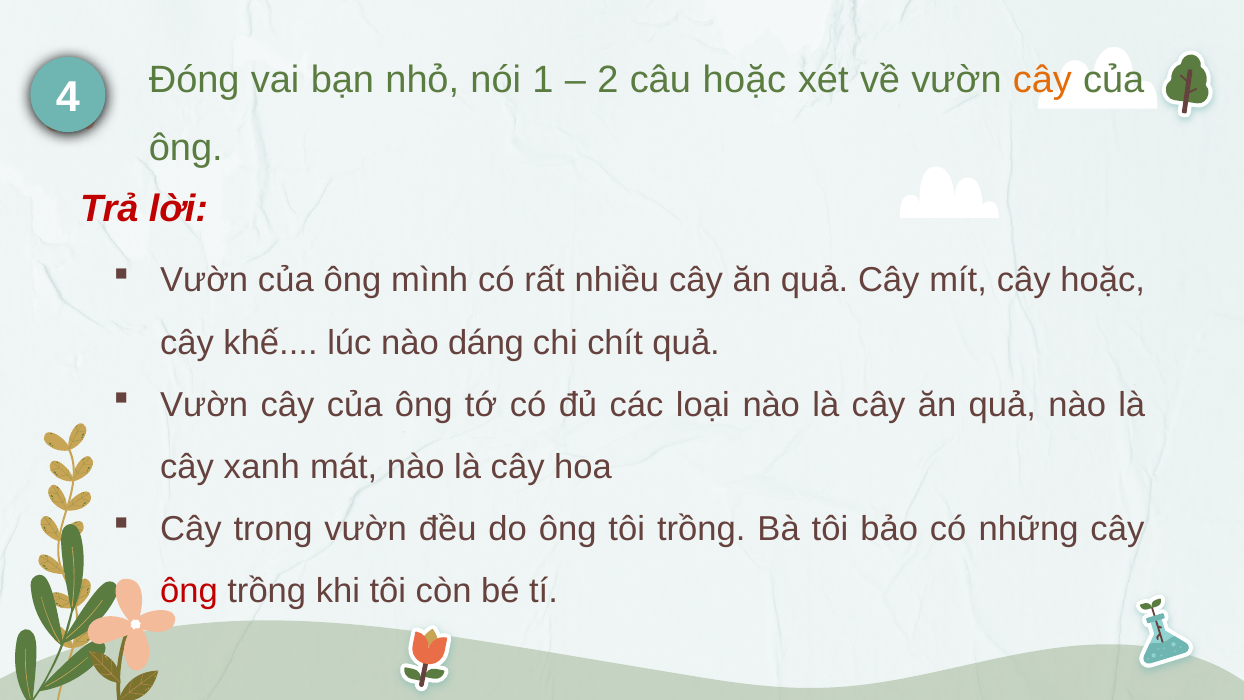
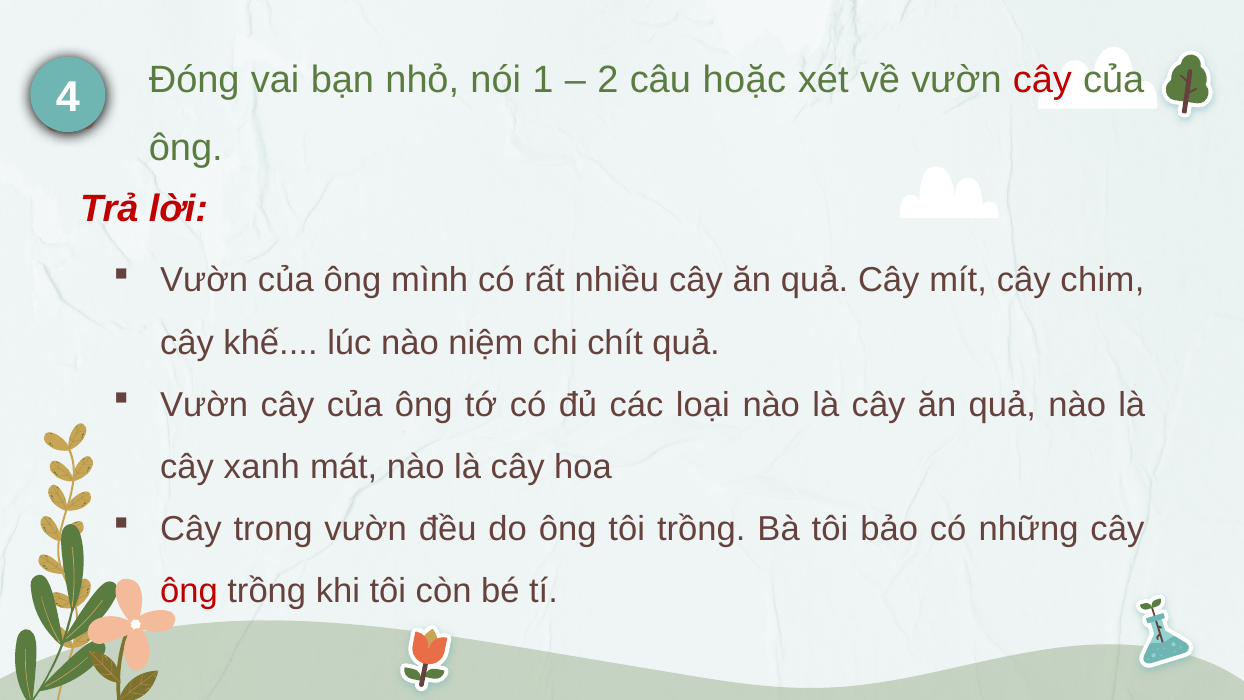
cây colour: orange -> red (1042, 80)
cây hoặc: hoặc -> chim (1102, 280)
dáng: dáng -> niệm (486, 342)
